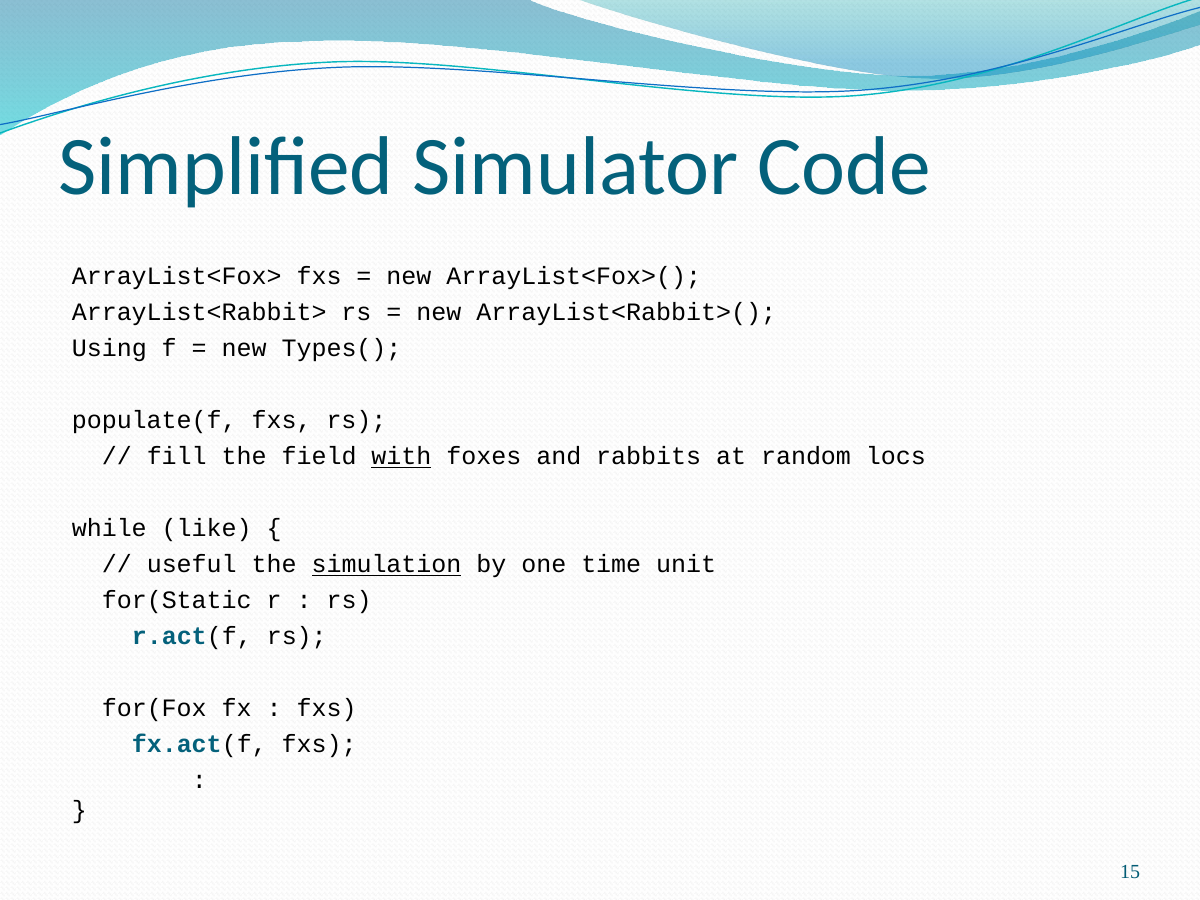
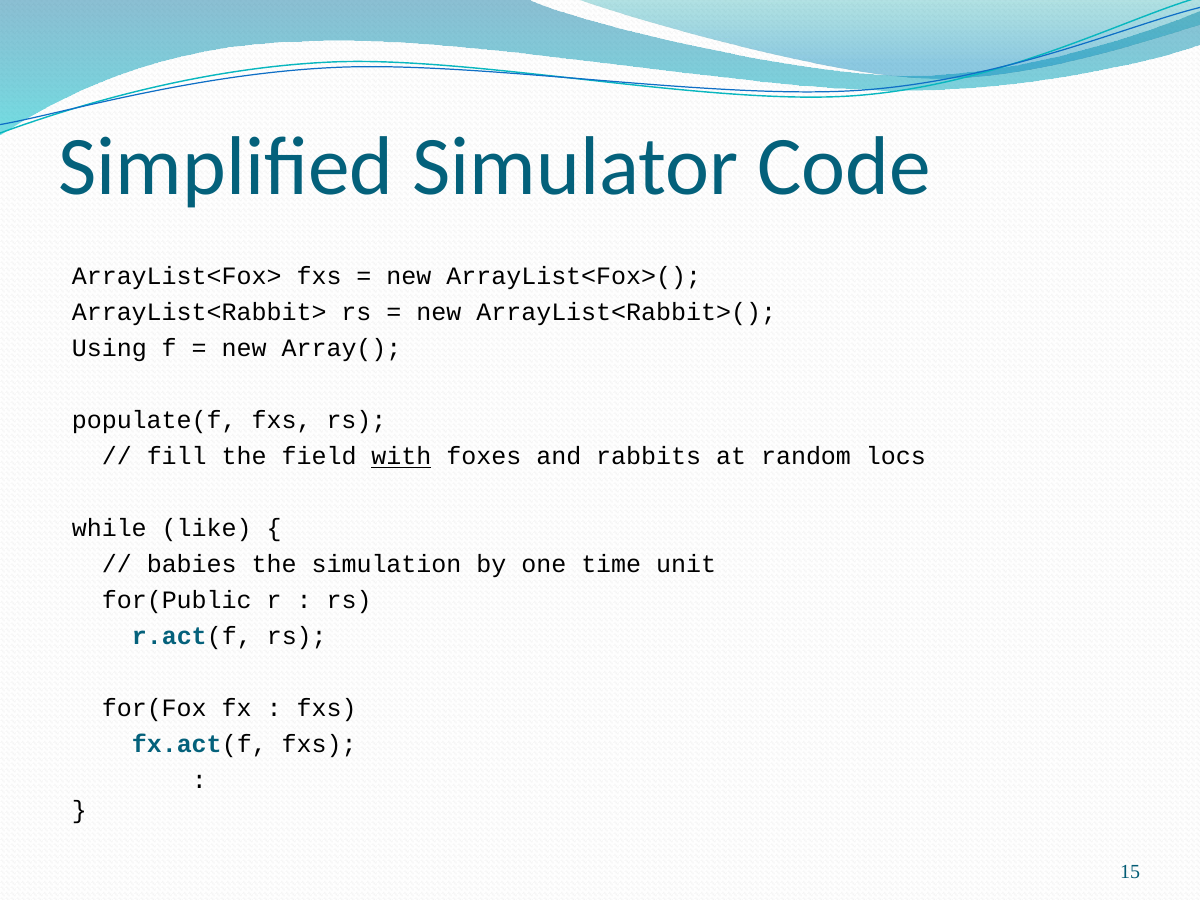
Types(: Types( -> Array( (342, 349)
useful: useful -> babies (192, 565)
simulation underline: present -> none (386, 565)
for(Static: for(Static -> for(Public (177, 601)
